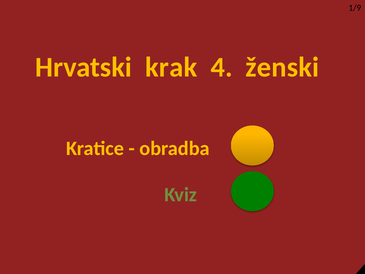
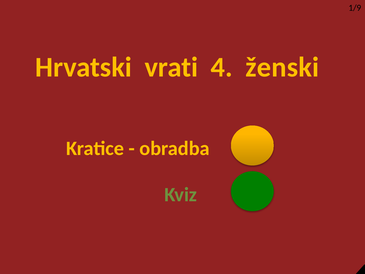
krak: krak -> vrati (171, 67)
